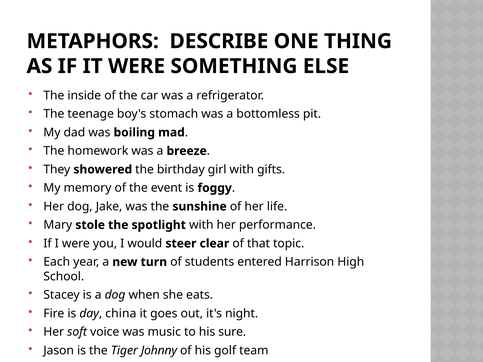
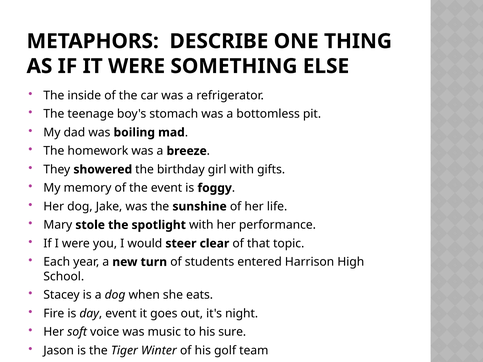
day china: china -> event (121, 314)
Johnny: Johnny -> Winter (159, 351)
